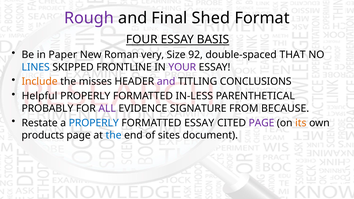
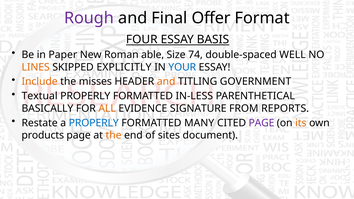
Shed: Shed -> Offer (211, 18)
very: very -> able (153, 55)
92: 92 -> 74 (196, 55)
THAT: THAT -> WELL (293, 55)
LINES colour: blue -> orange (36, 67)
FRONTLINE: FRONTLINE -> EXPLICITLY (124, 67)
YOUR colour: purple -> blue (182, 67)
and colour: purple -> orange (166, 82)
CONCLUSIONS: CONCLUSIONS -> GOVERNMENT (256, 82)
Helpful: Helpful -> Textual (40, 96)
PROBABLY: PROBABLY -> BASICALLY (47, 108)
ALL colour: purple -> orange (107, 108)
BECAUSE: BECAUSE -> REPORTS (285, 108)
FORMATTED ESSAY: ESSAY -> MANY (199, 123)
the colour: blue -> orange (114, 135)
